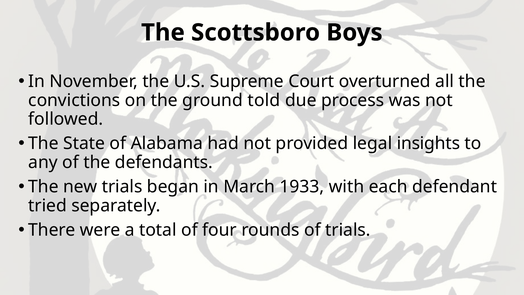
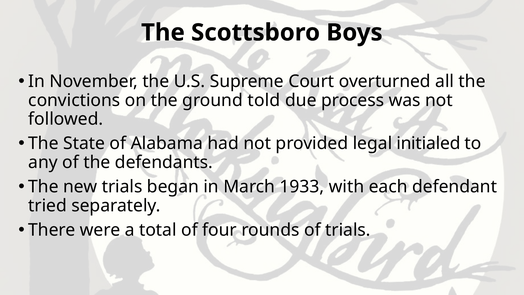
insights: insights -> initialed (428, 143)
